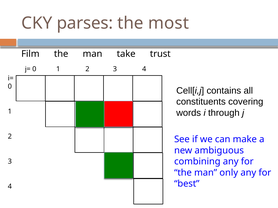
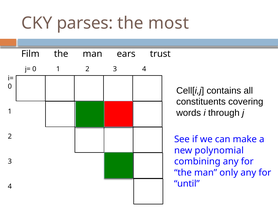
take: take -> ears (126, 54)
ambiguous: ambiguous -> polynomial (219, 151)
best: best -> until (187, 184)
